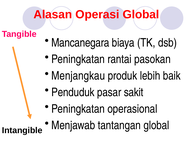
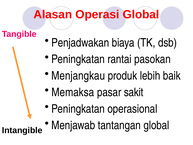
Mancanegara: Mancanegara -> Penjadwakan (80, 43)
Penduduk: Penduduk -> Memaksa (73, 92)
